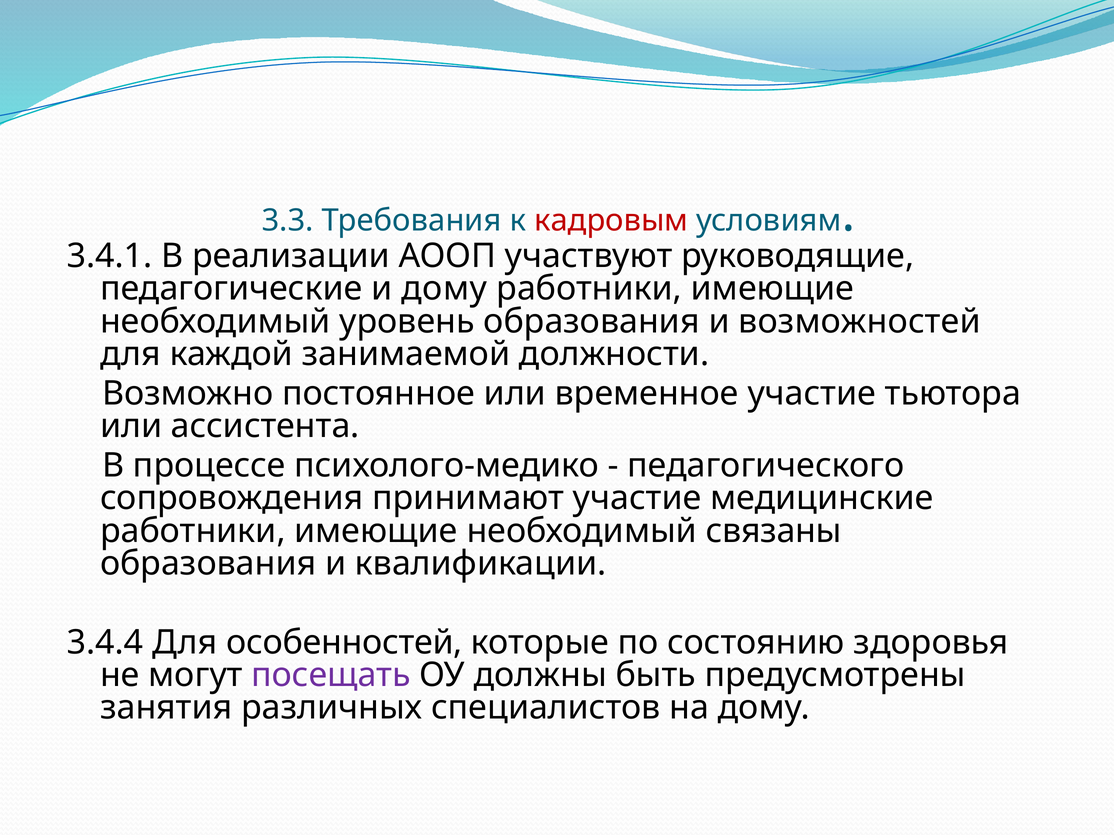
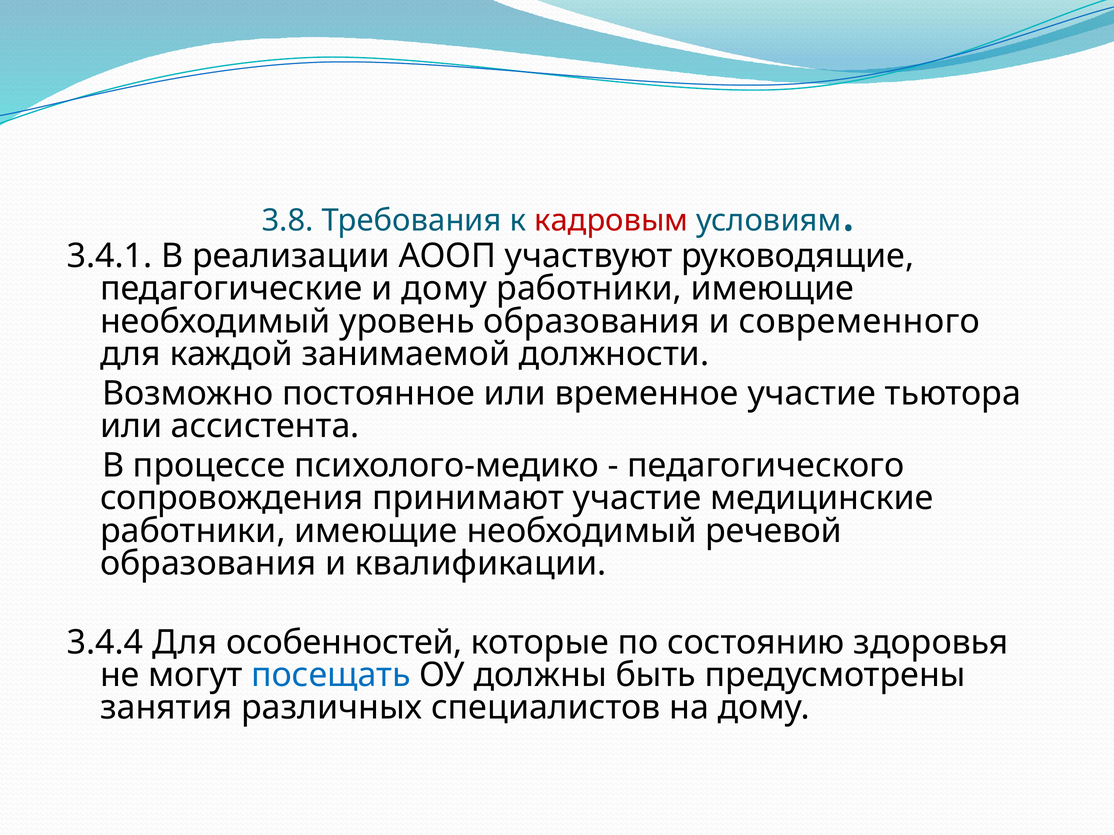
3.3: 3.3 -> 3.8 (288, 221)
возможностей: возможностей -> современного (859, 322)
связаны: связаны -> речевой (774, 531)
посещать colour: purple -> blue (331, 675)
